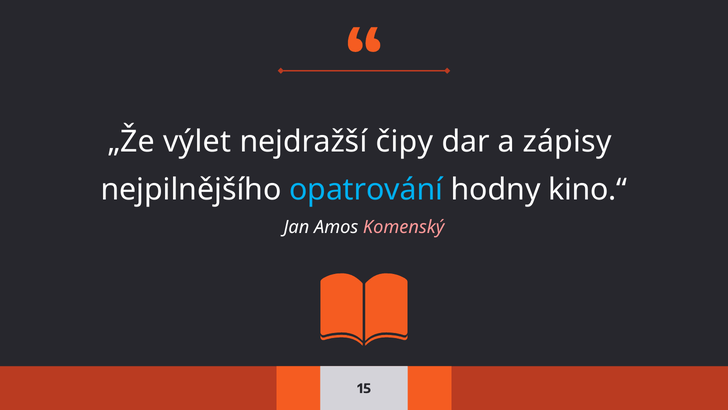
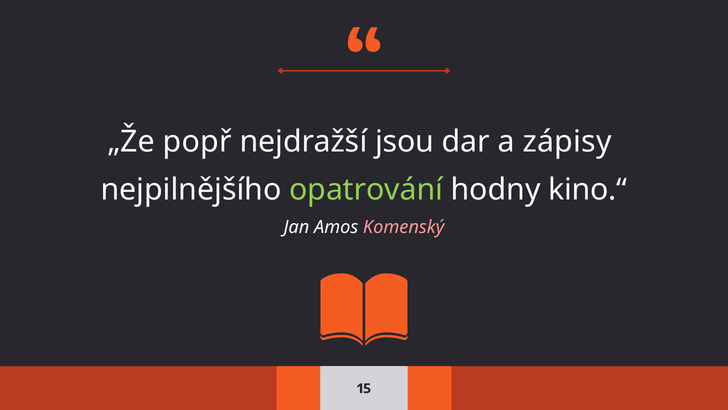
výlet: výlet -> popř (197, 142)
čipy: čipy -> jsou (405, 142)
opatrování colour: light blue -> light green (366, 190)
